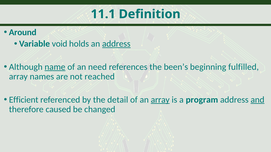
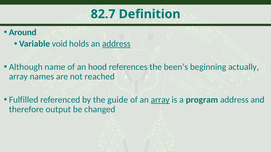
11.1: 11.1 -> 82.7 (103, 14)
name underline: present -> none (55, 67)
need: need -> hood (97, 67)
fulfilled: fulfilled -> actually (244, 67)
Efficient: Efficient -> Fulfilled (24, 100)
detail: detail -> guide (118, 100)
and underline: present -> none (258, 100)
caused: caused -> output (58, 110)
